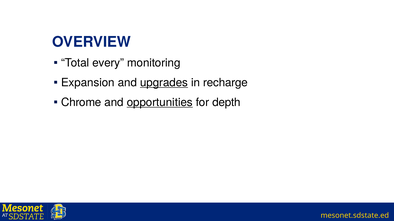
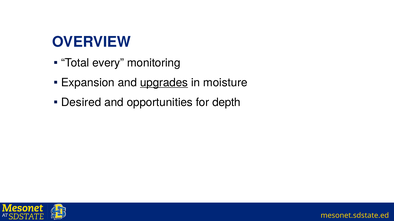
recharge: recharge -> moisture (225, 83)
Chrome: Chrome -> Desired (81, 103)
opportunities underline: present -> none (160, 103)
